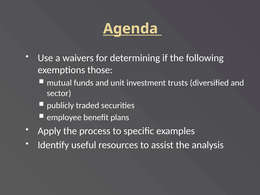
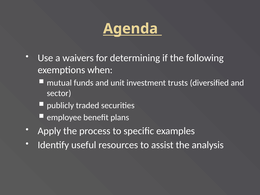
those: those -> when (100, 70)
